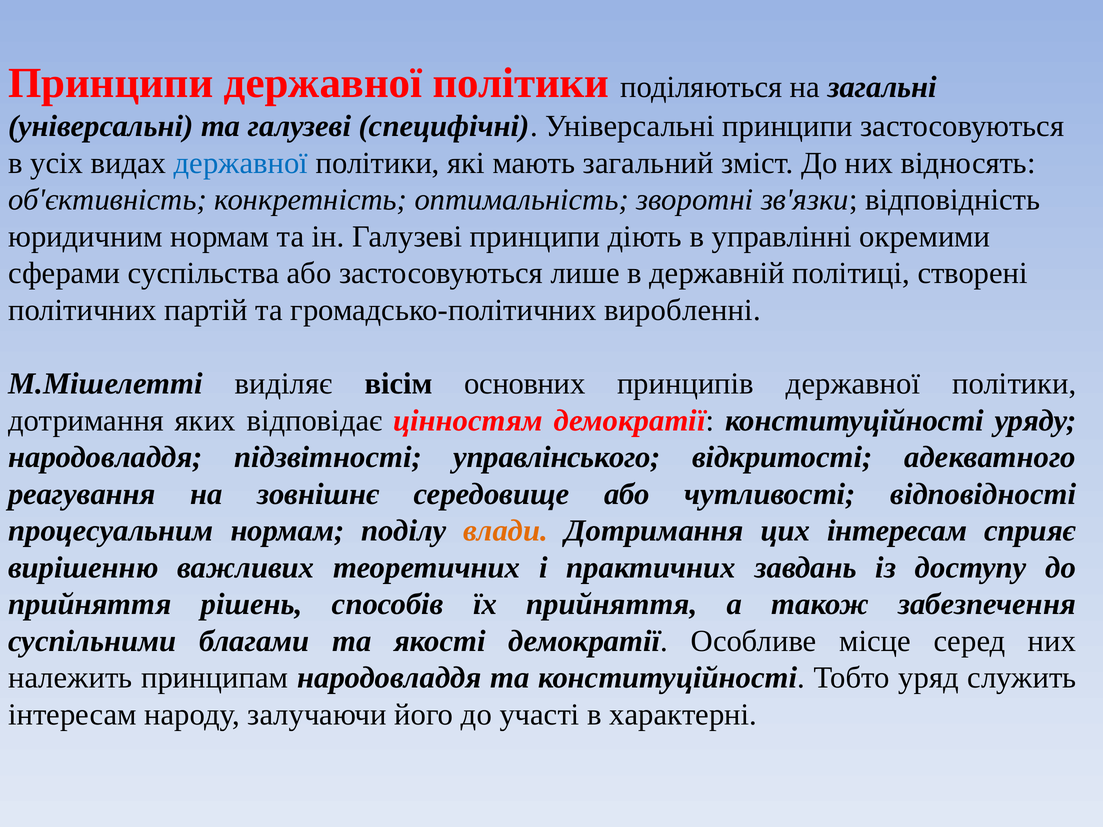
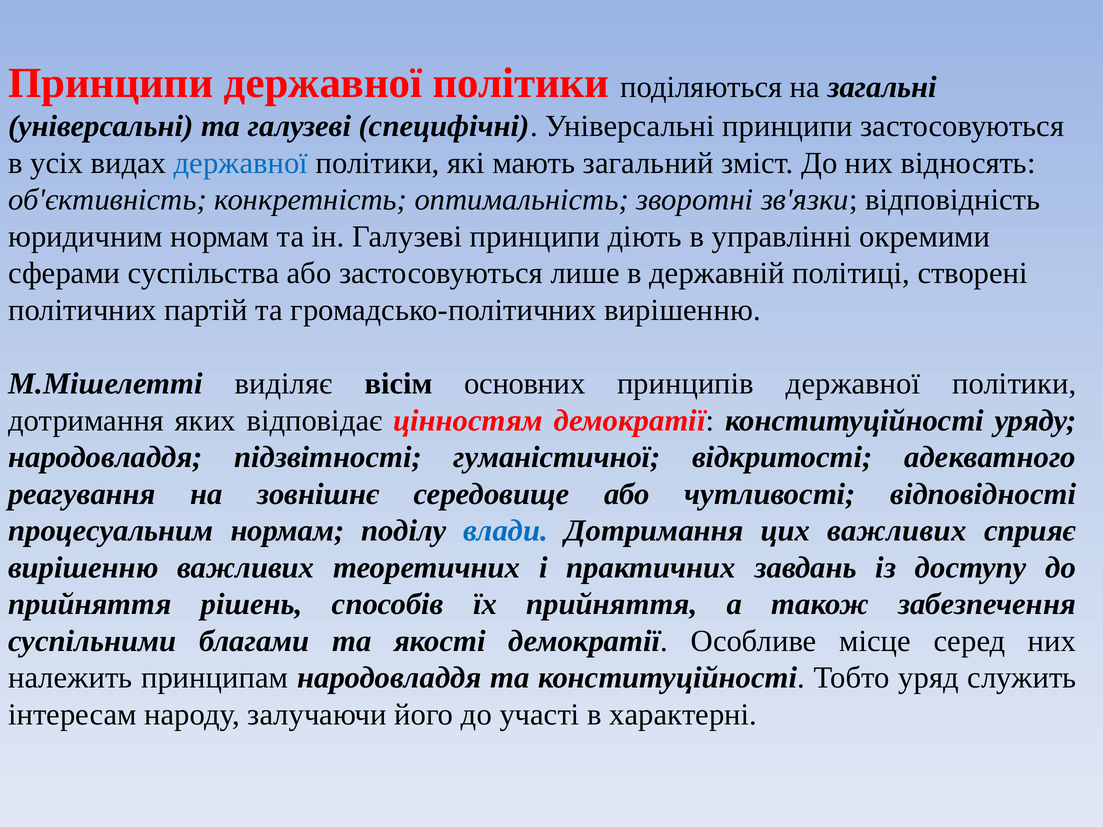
громадсько-політичних виробленні: виробленні -> вирішенню (683, 310)
управлінського: управлінського -> гуманістичної (557, 457)
влади colour: orange -> blue (505, 531)
цих інтересам: інтересам -> важливих (897, 531)
